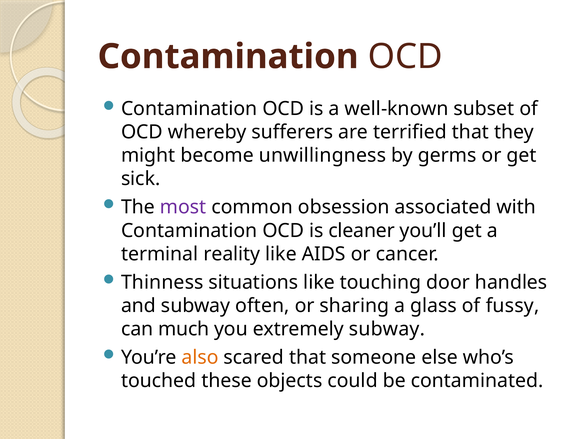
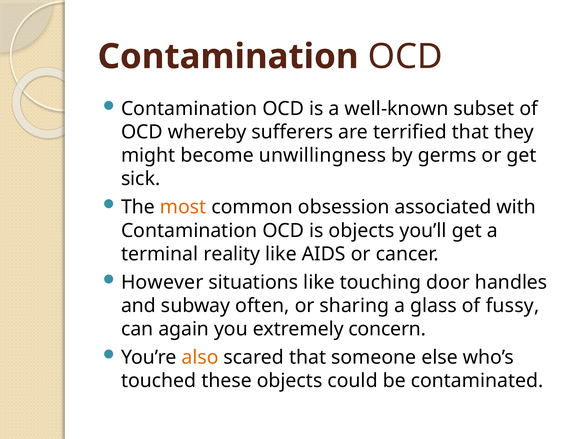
most colour: purple -> orange (183, 207)
is cleaner: cleaner -> objects (362, 230)
Thinness: Thinness -> However (162, 282)
much: much -> again (184, 329)
extremely subway: subway -> concern (387, 329)
